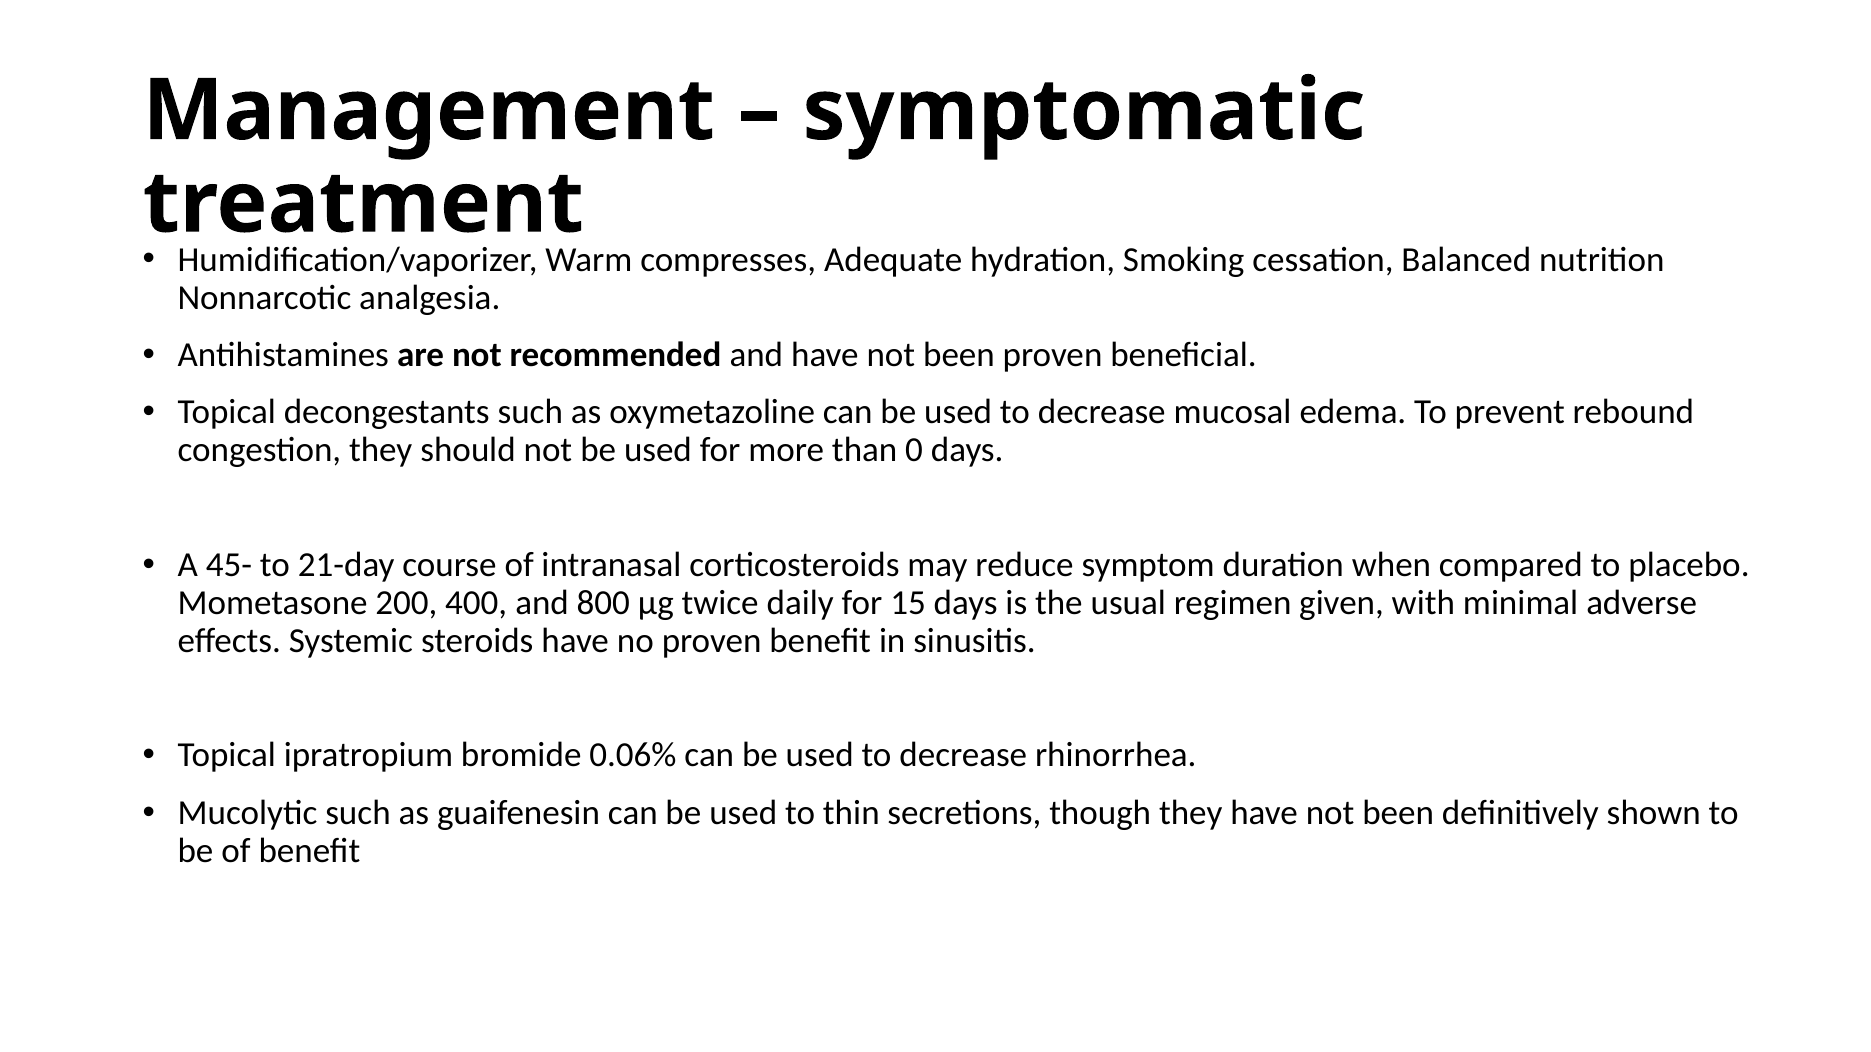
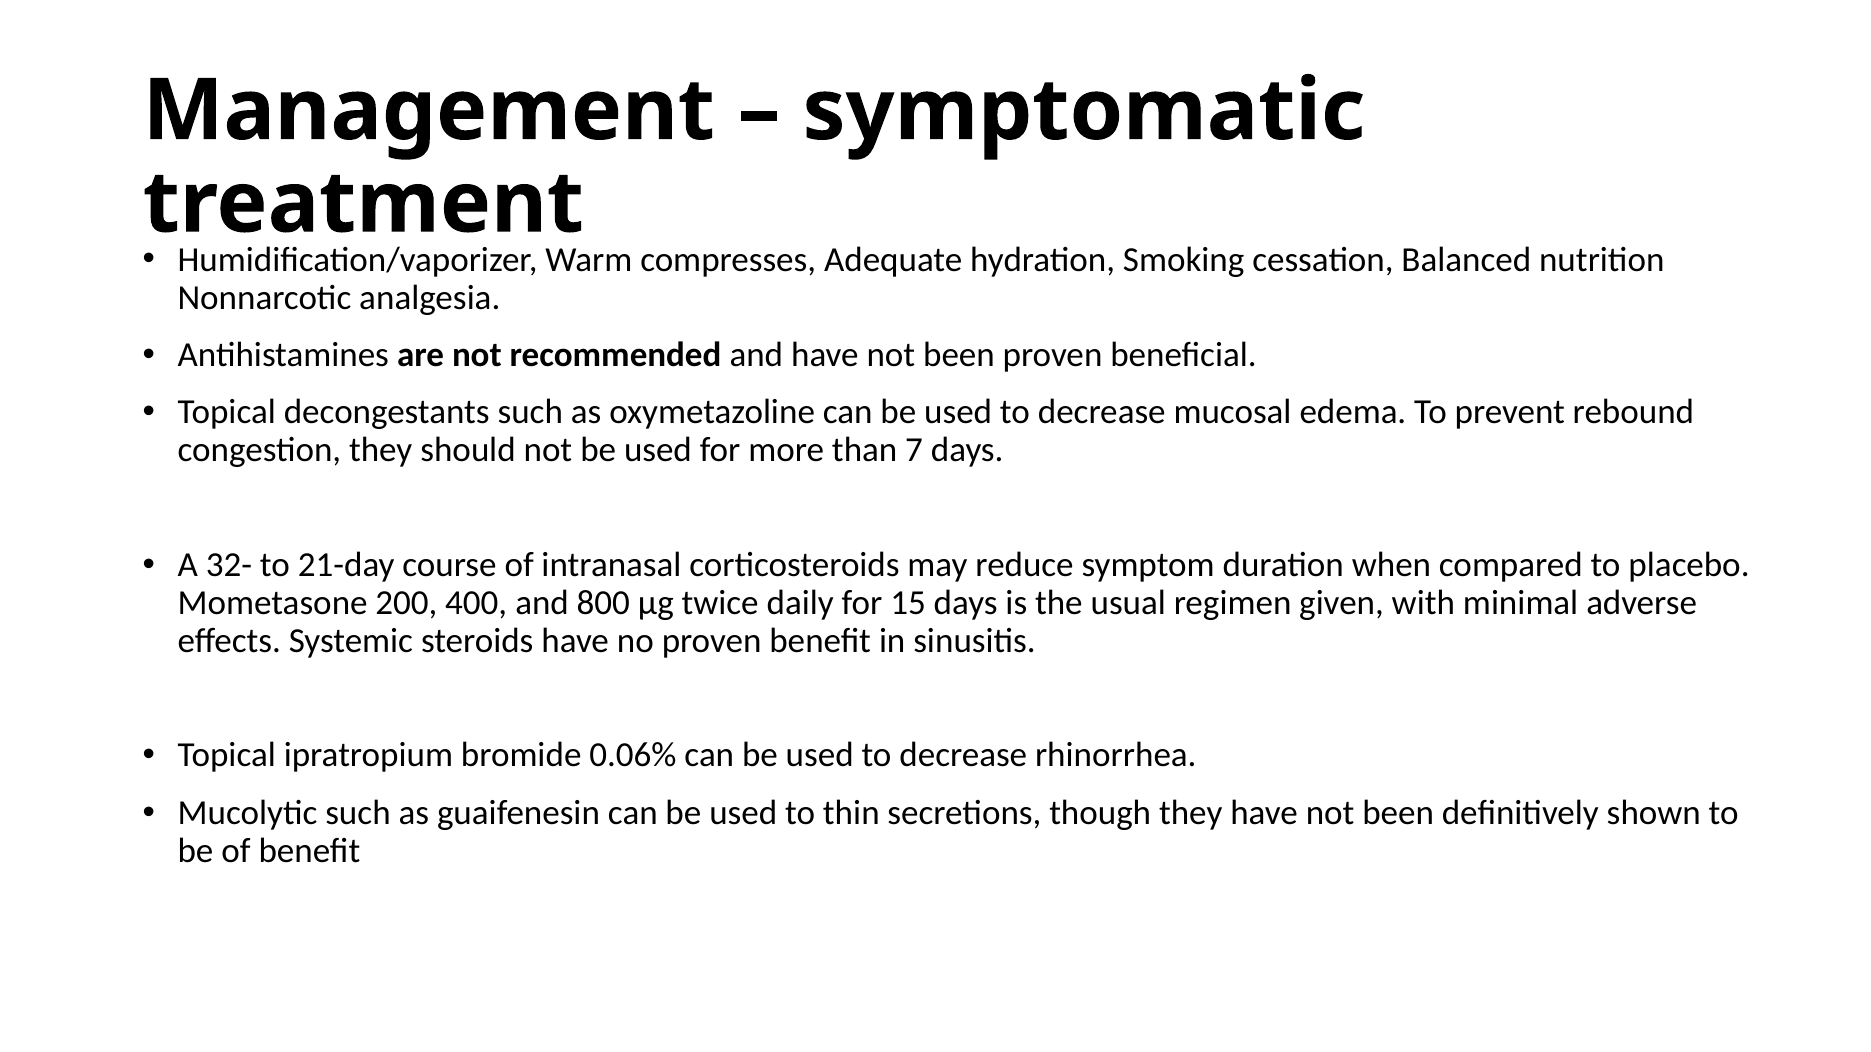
0: 0 -> 7 (914, 450)
45-: 45- -> 32- (229, 565)
